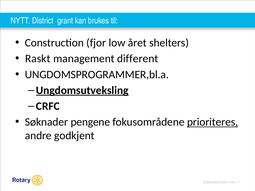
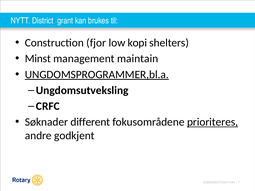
året: året -> kopi (137, 43)
Raskt: Raskt -> Minst (38, 59)
different: different -> maintain (138, 59)
UNGDOMSPROGRAMMER,bl.a underline: none -> present (97, 75)
Ungdomsutveksling underline: present -> none (82, 90)
pengene: pengene -> different (90, 122)
